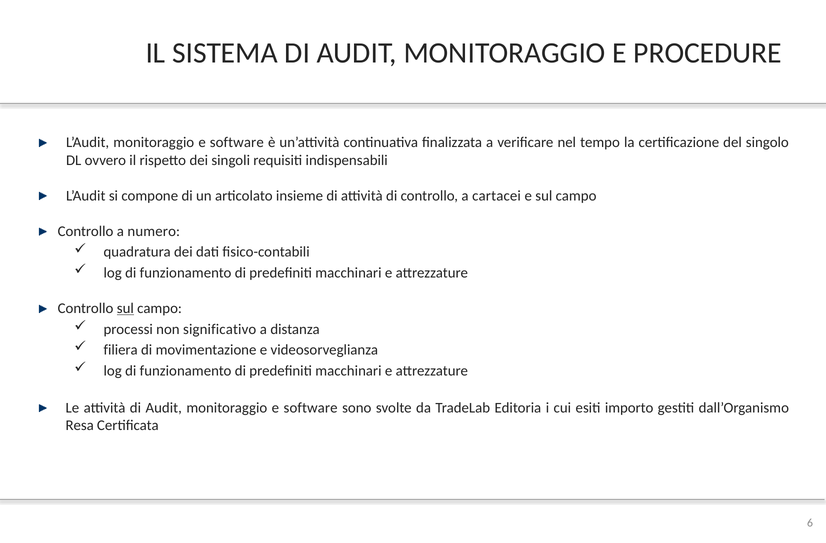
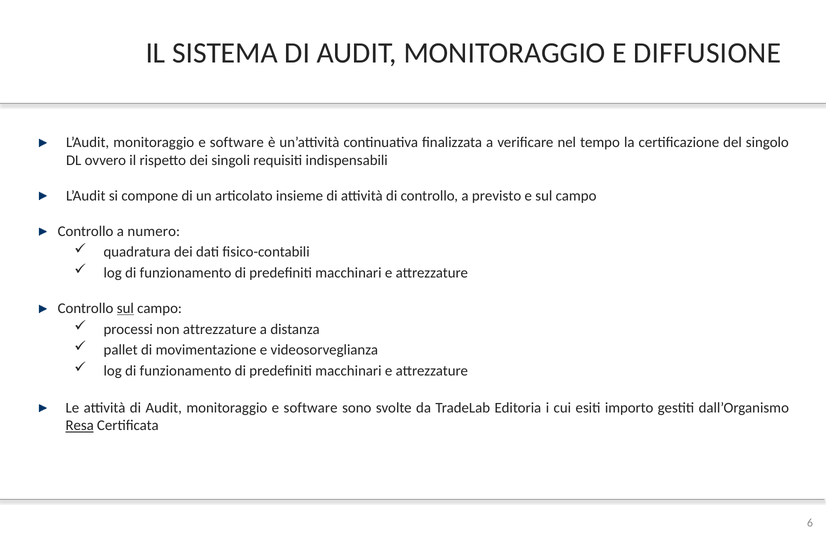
PROCEDURE: PROCEDURE -> DIFFUSIONE (707, 53)
cartacei: cartacei -> previsto (497, 196)
non significativo: significativo -> attrezzature (220, 329)
filiera: filiera -> pallet (121, 350)
Resa underline: none -> present (80, 426)
